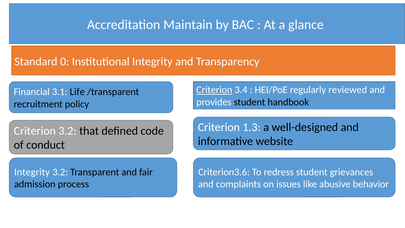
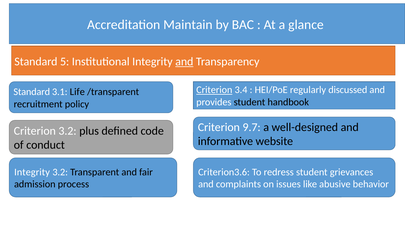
0: 0 -> 5 (65, 61)
and underline: none -> present (184, 61)
reviewed: reviewed -> discussed (348, 90)
Financial: Financial -> Standard (32, 92)
1.3: 1.3 -> 9.7 (252, 127)
that: that -> plus (89, 131)
